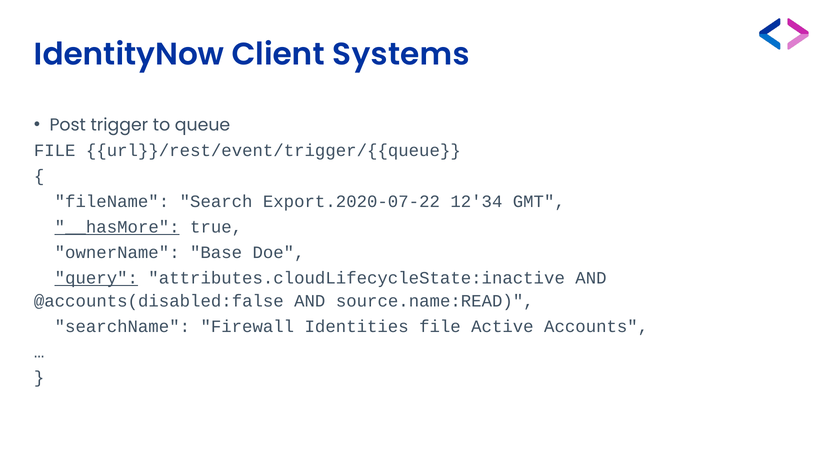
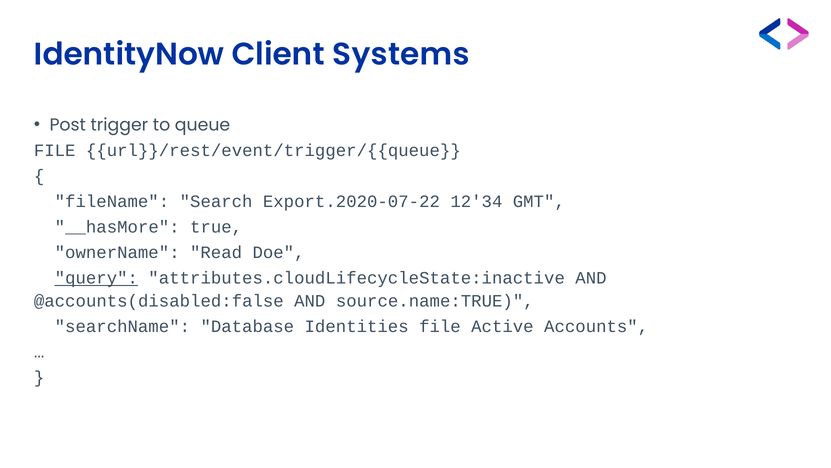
__hasMore underline: present -> none (117, 227)
Base: Base -> Read (216, 252)
source.name:READ: source.name:READ -> source.name:TRUE (435, 300)
Firewall: Firewall -> Database (247, 326)
